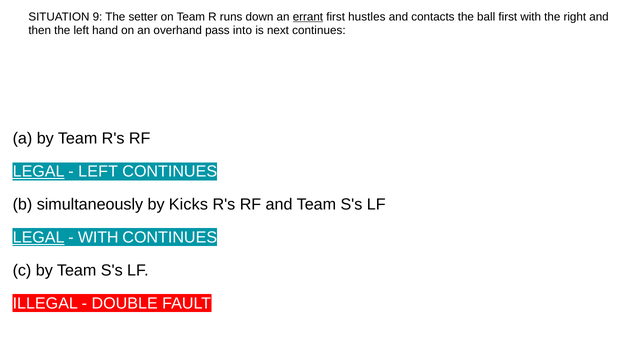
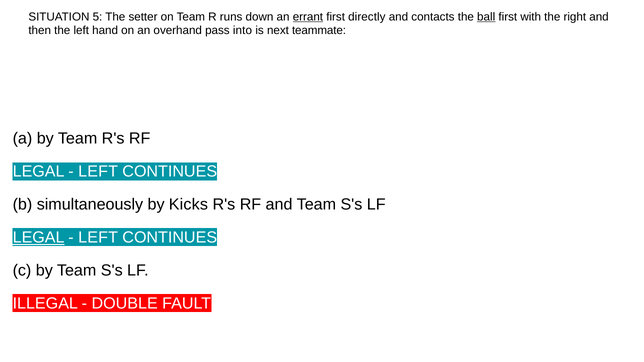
9: 9 -> 5 (97, 17)
hustles: hustles -> directly (367, 17)
ball underline: none -> present (486, 17)
next continues: continues -> teammate (319, 31)
LEGAL underline: present -> none (39, 172)
WITH: WITH -> LEFT (98, 238)
